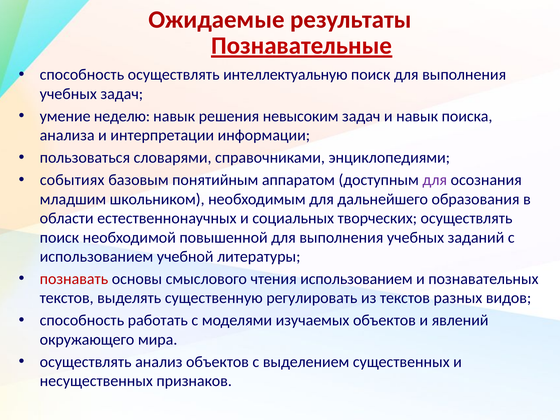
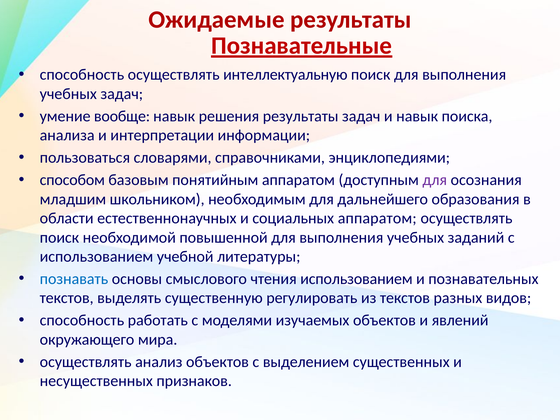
неделю: неделю -> вообще (122, 116)
решения невысоким: невысоким -> результаты (301, 116)
событиях: событиях -> способом (72, 180)
социальных творческих: творческих -> аппаратом (377, 218)
познавать colour: red -> blue (74, 279)
